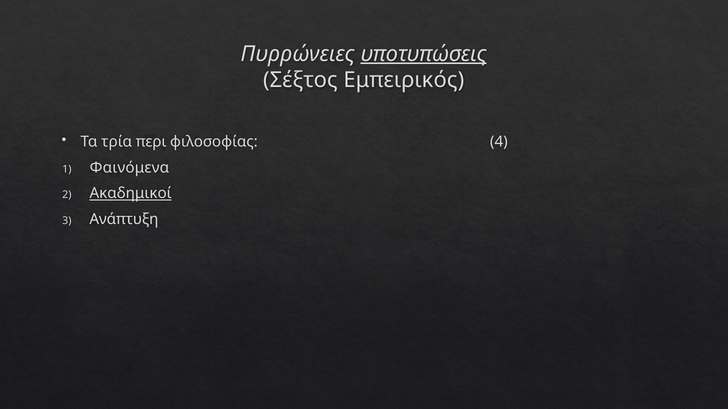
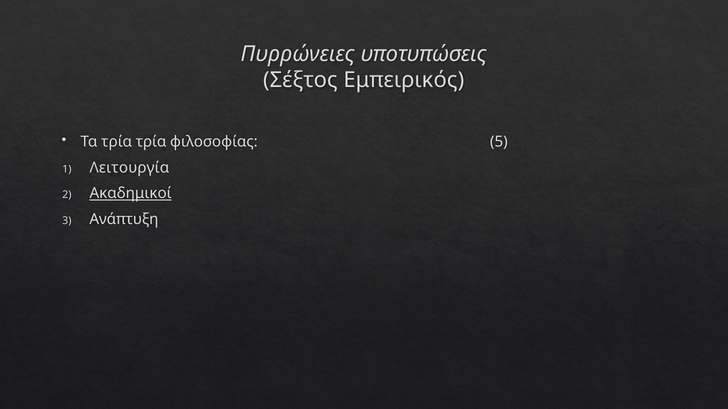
υποτυπώσεις underline: present -> none (424, 54)
τρία περι: περι -> τρία (151, 142)
4: 4 -> 5 (499, 142)
Φαινόμενα: Φαινόμενα -> Λειτουργία (129, 168)
